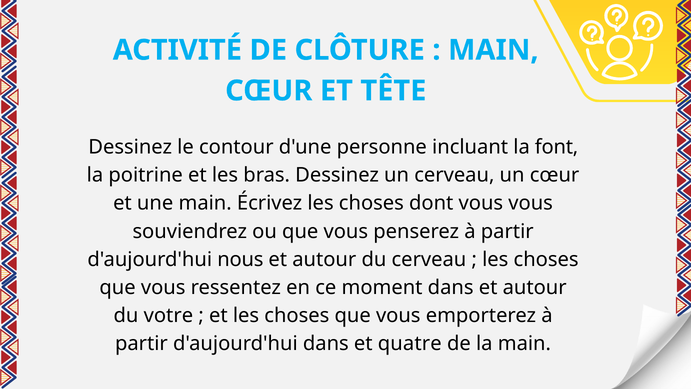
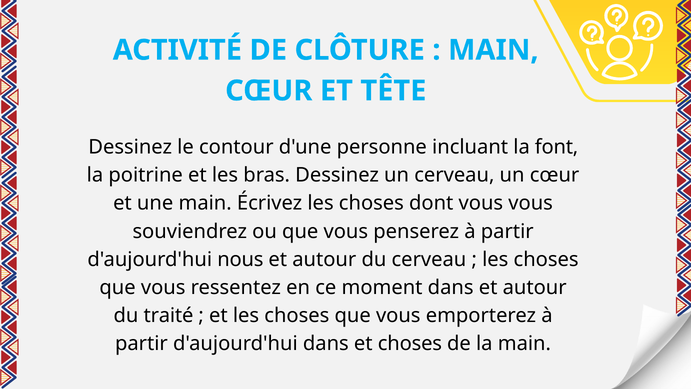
votre: votre -> traité (168, 315)
et quatre: quatre -> choses (410, 343)
